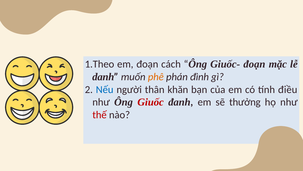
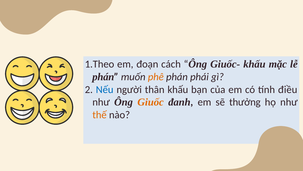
Giuốc- đoạn: đoạn -> khấu (254, 64)
danh: danh -> phán (103, 77)
đình: đình -> phái (199, 77)
thân khăn: khăn -> khấu (178, 89)
Giuốc colour: red -> orange (151, 102)
thế colour: red -> orange (100, 114)
